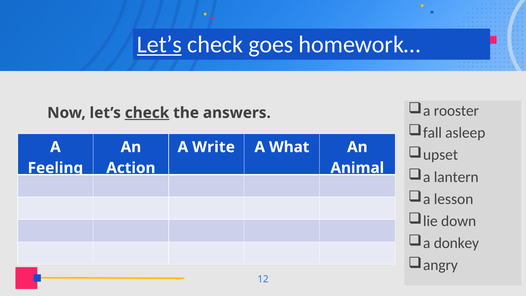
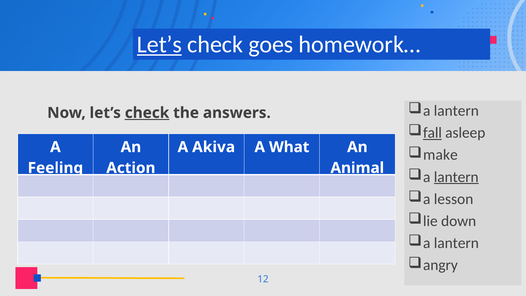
rooster: rooster -> lantern (456, 111)
fall underline: none -> present (432, 133)
Write: Write -> Akiva (214, 147)
upset: upset -> make (440, 155)
lantern underline: none -> present (456, 177)
donkey: donkey -> lantern (456, 243)
